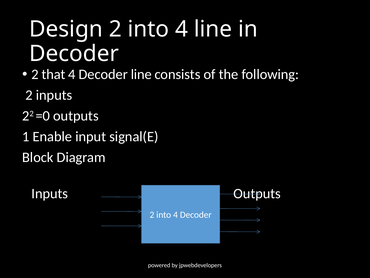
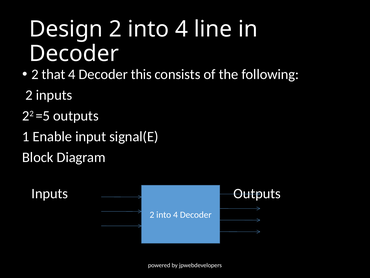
Decoder line: line -> this (141, 74)
=0: =0 -> =5 (43, 116)
